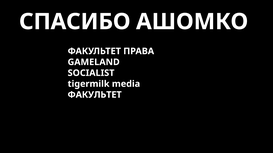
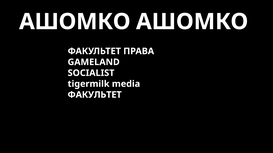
СПАСИБО: СПАСИБО -> АШОМКО (75, 22)
